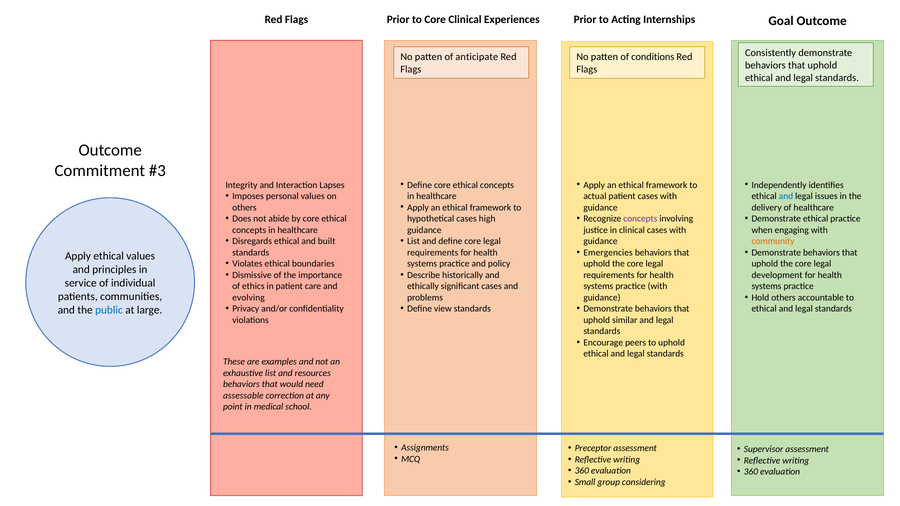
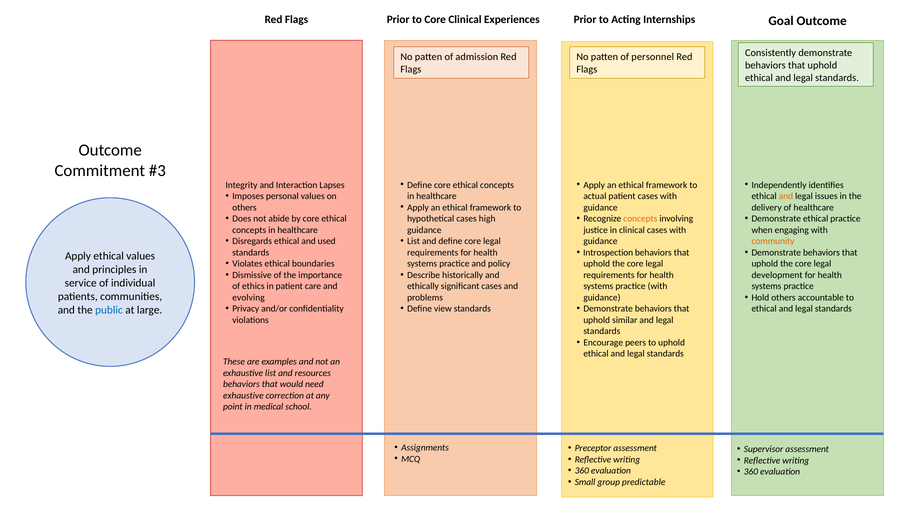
conditions: conditions -> personnel (653, 57)
anticipate: anticipate -> admission (477, 57)
and colour: blue -> orange (786, 196)
concepts colour: purple -> orange (640, 219)
built: built -> used (327, 241)
Emergencies: Emergencies -> Introspection (608, 253)
assessable: assessable -> exhaustive (243, 396)
considering: considering -> predictable (644, 482)
